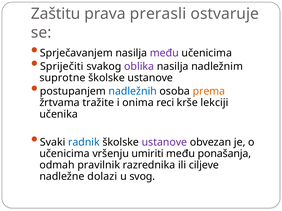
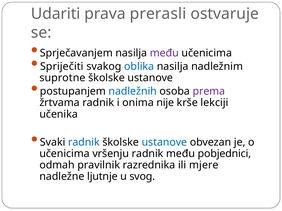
Zaštitu: Zaštitu -> Udariti (56, 14)
oblika colour: purple -> blue (139, 67)
prema colour: orange -> purple (209, 92)
žrtvama tražite: tražite -> radnik (98, 103)
reci: reci -> nije (165, 103)
ustanove colour: purple -> blue (164, 143)
vršenju umiriti: umiriti -> radnik (148, 154)
ponašanja: ponašanja -> pobjednici (224, 154)
ciljeve: ciljeve -> mjere (204, 165)
dolazi: dolazi -> ljutnje (102, 177)
